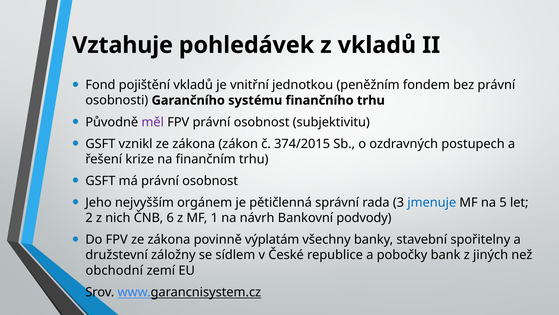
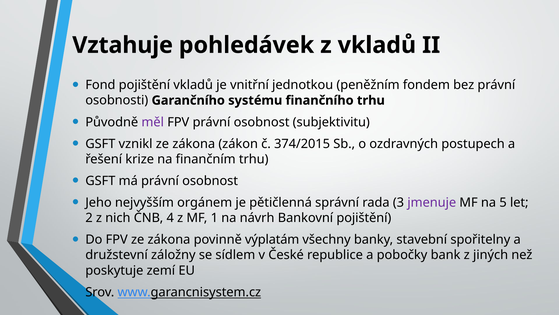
jmenuje colour: blue -> purple (432, 202)
6: 6 -> 4 (170, 218)
Bankovní podvody: podvody -> pojištění (364, 218)
obchodní: obchodní -> poskytuje (114, 270)
